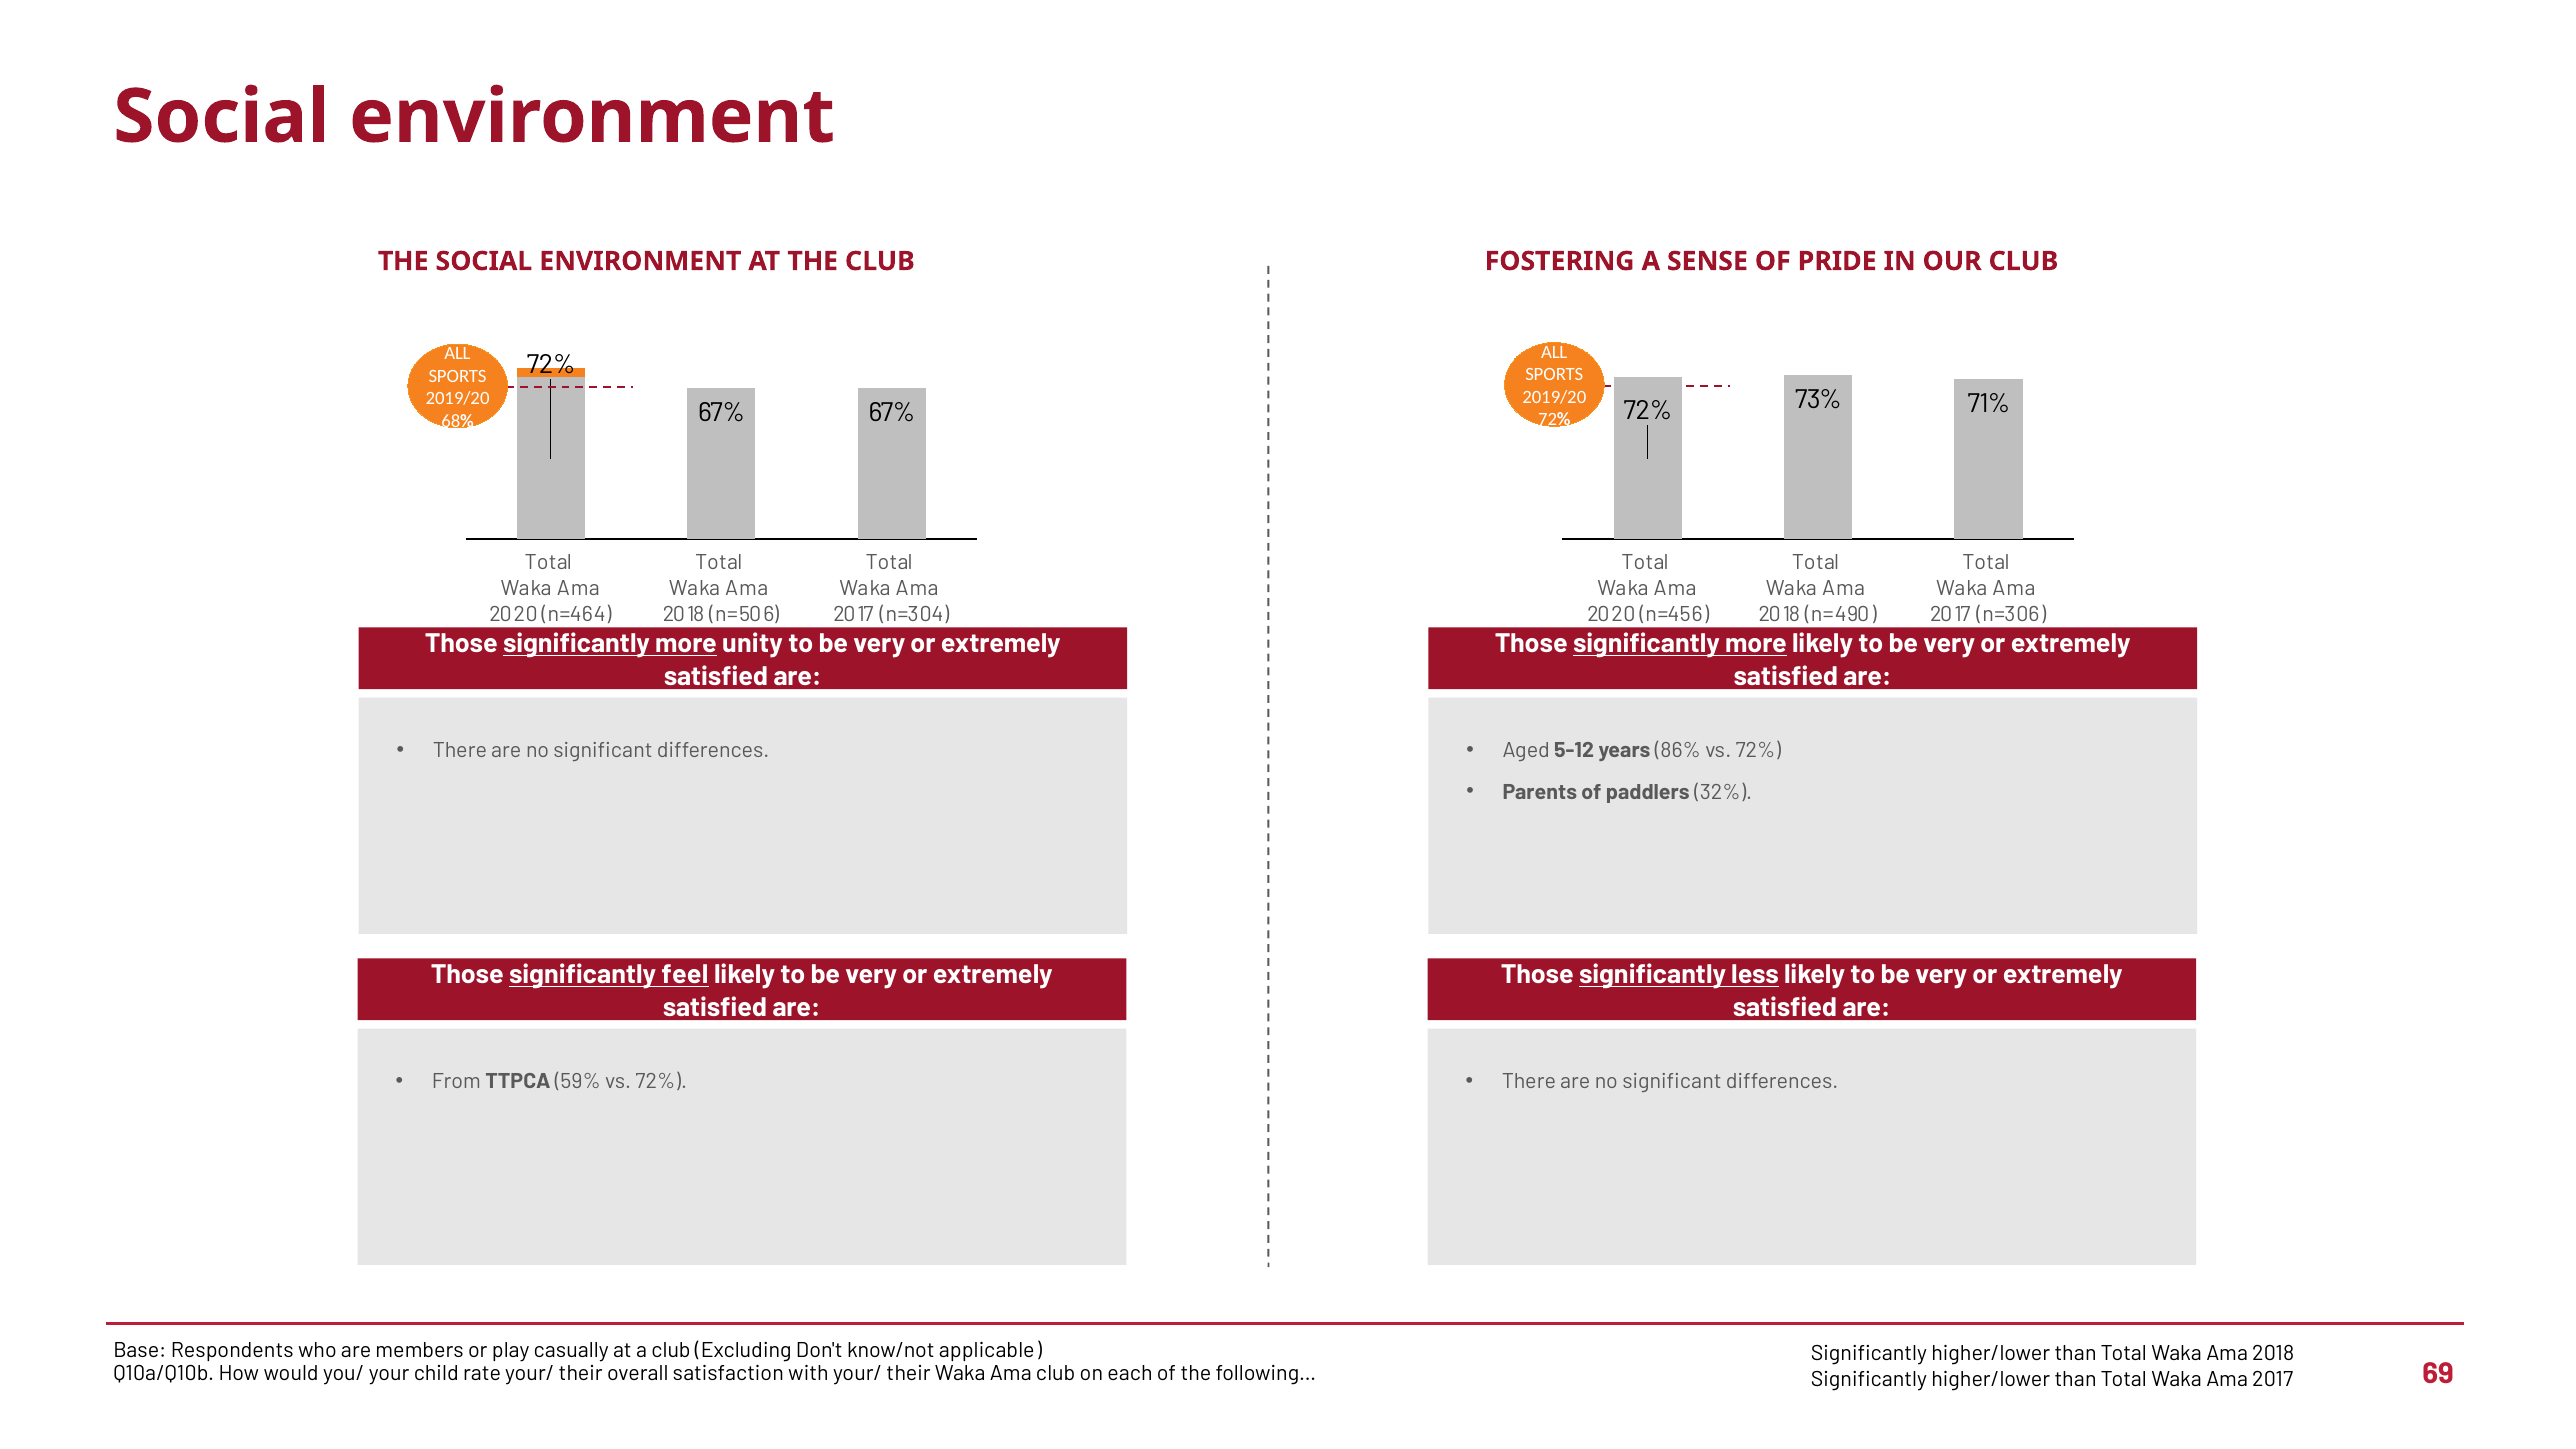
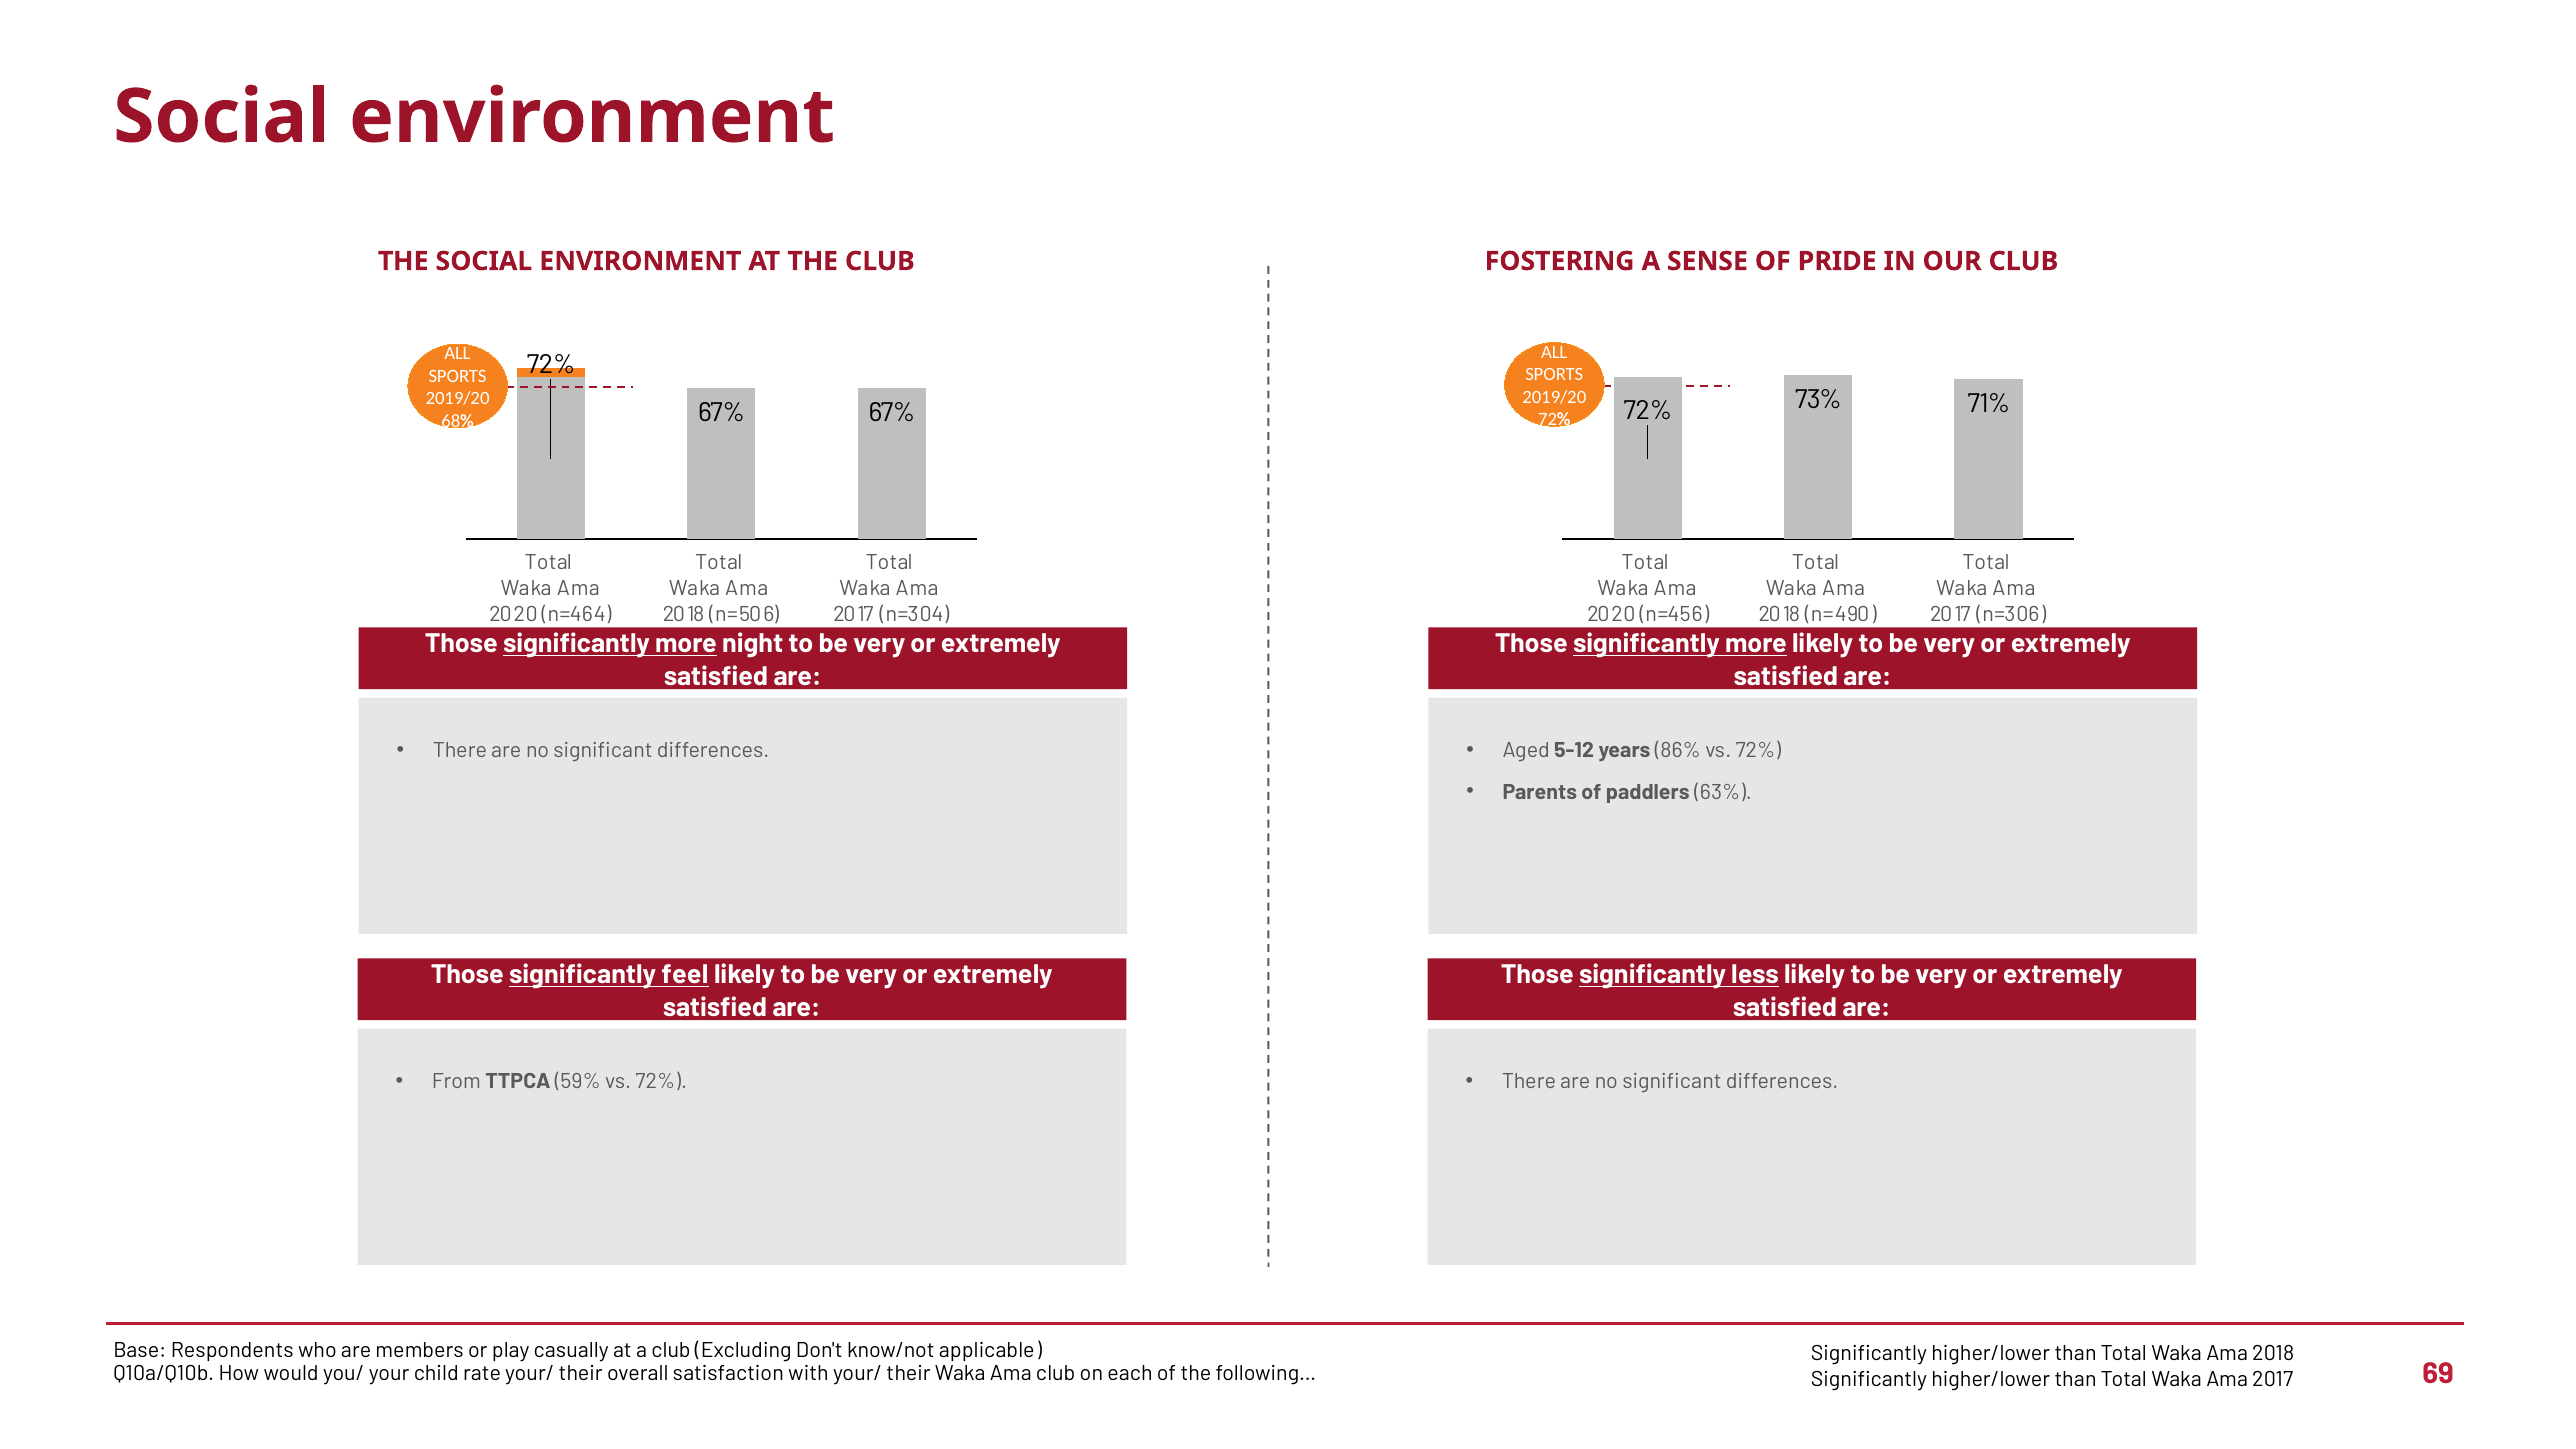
unity: unity -> night (753, 644)
32%: 32% -> 63% (1723, 792)
